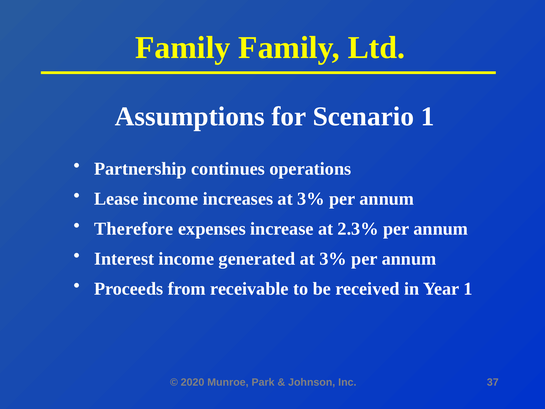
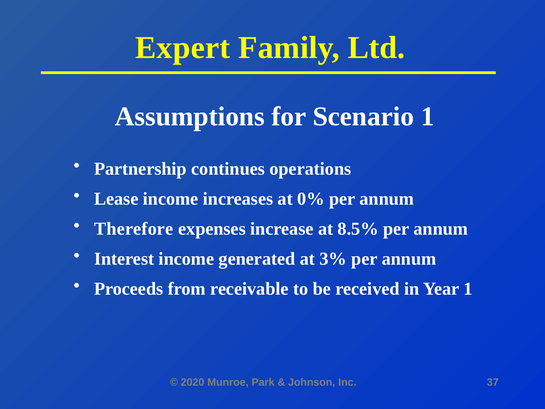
Family: Family -> Expert (183, 48)
increases at 3%: 3% -> 0% (311, 199)
2.3%: 2.3% -> 8.5% (358, 229)
